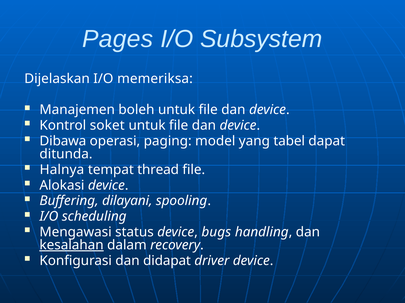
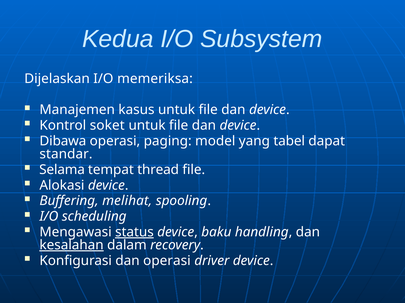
Pages: Pages -> Kedua (118, 39)
boleh: boleh -> kasus (136, 110)
ditunda: ditunda -> standar (66, 154)
Halnya: Halnya -> Selama (62, 170)
dilayani: dilayani -> melihat (127, 201)
status underline: none -> present (134, 233)
bugs: bugs -> baku (216, 233)
dan didapat: didapat -> operasi (167, 261)
